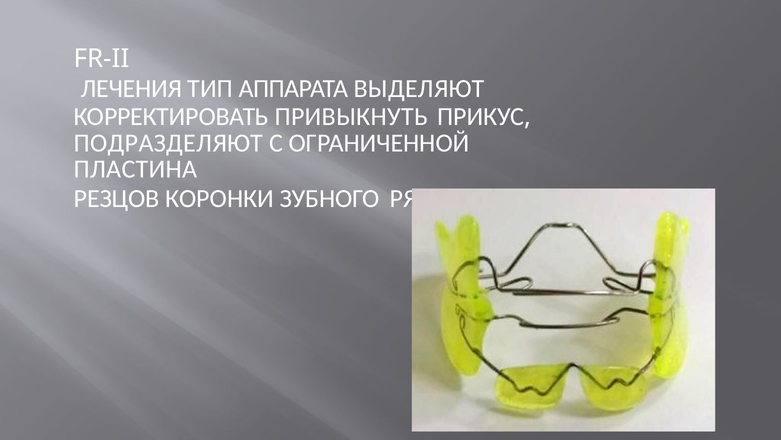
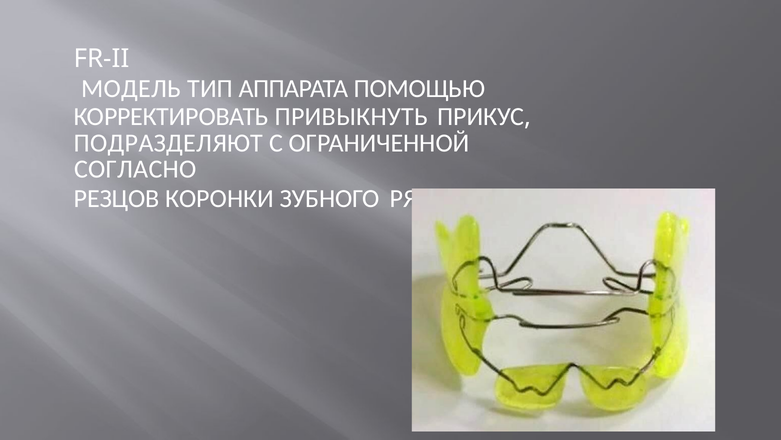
ЛЕЧЕНИЯ: ЛЕЧЕНИЯ -> МОДЕЛЬ (131, 88)
ВЫДЕЛЯЮТ: ВЫДЕЛЯЮТ -> ПОМОЩЬЮ (419, 88)
ПЛАСТИНА: ПЛАСТИНА -> СОГЛАСНО (135, 169)
